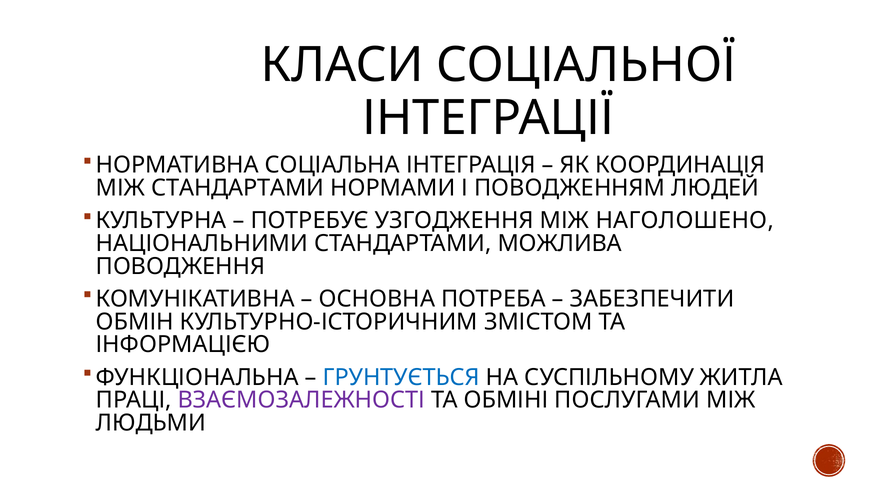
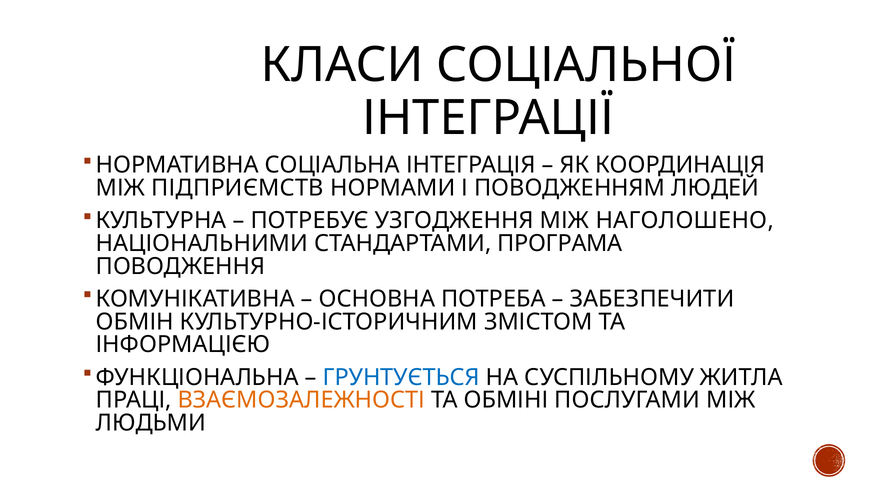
МІЖ СТАНДАРТАМИ: СТАНДАРТАМИ -> ПІДПРИЄМСТВ (238, 188)
МОЖЛИВА: МОЖЛИВА -> ПРОГРАМА (560, 243)
ВЗАЄМОЗАЛЕЖНОСТІ colour: purple -> orange (301, 400)
